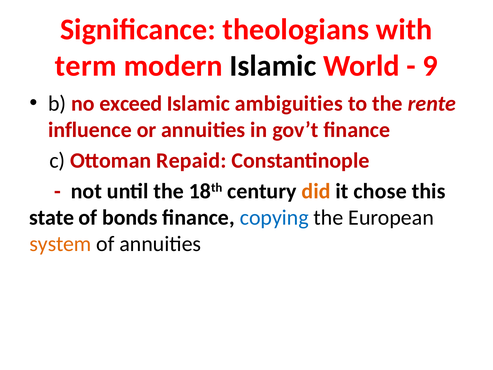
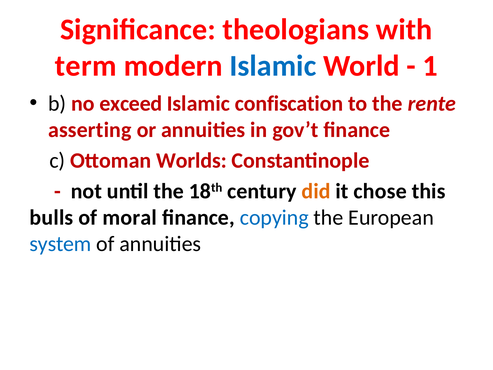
Islamic colour: black -> blue (273, 66)
9: 9 -> 1 (430, 66)
ambiguities: ambiguities -> confiscation (289, 103)
influence: influence -> asserting (90, 130)
Repaid: Repaid -> Worlds (191, 160)
state: state -> bulls (51, 217)
bonds: bonds -> moral (130, 217)
system colour: orange -> blue (61, 244)
